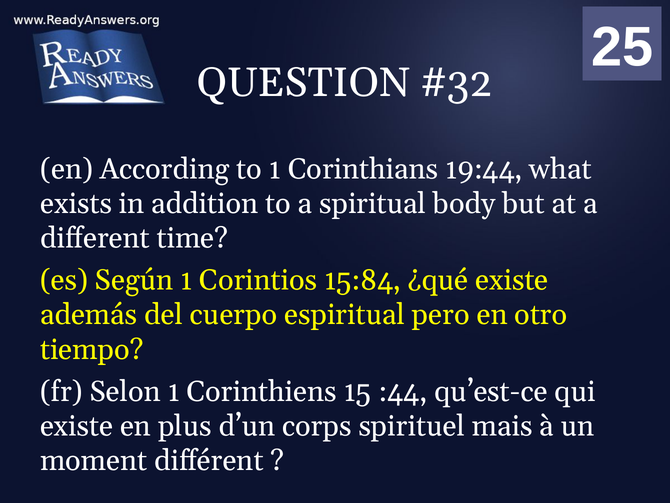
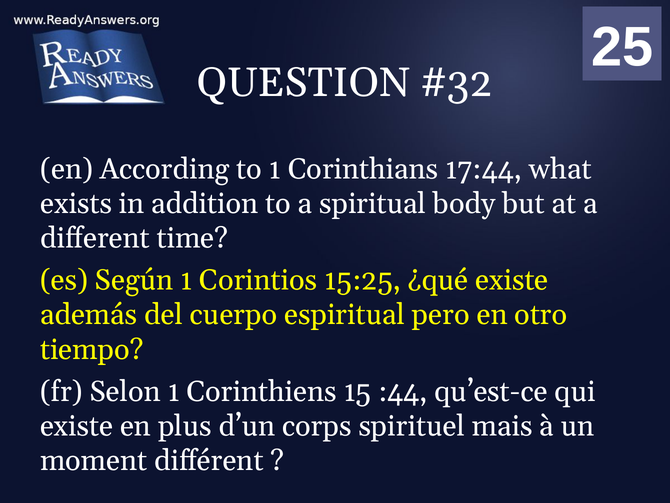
19:44: 19:44 -> 17:44 (484, 169)
15:84: 15:84 -> 15:25 (362, 280)
